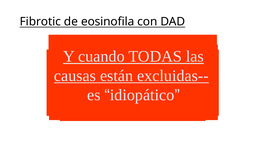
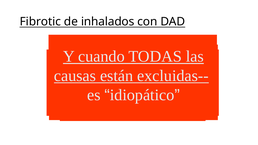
eosinofila: eosinofila -> inhalados (108, 22)
